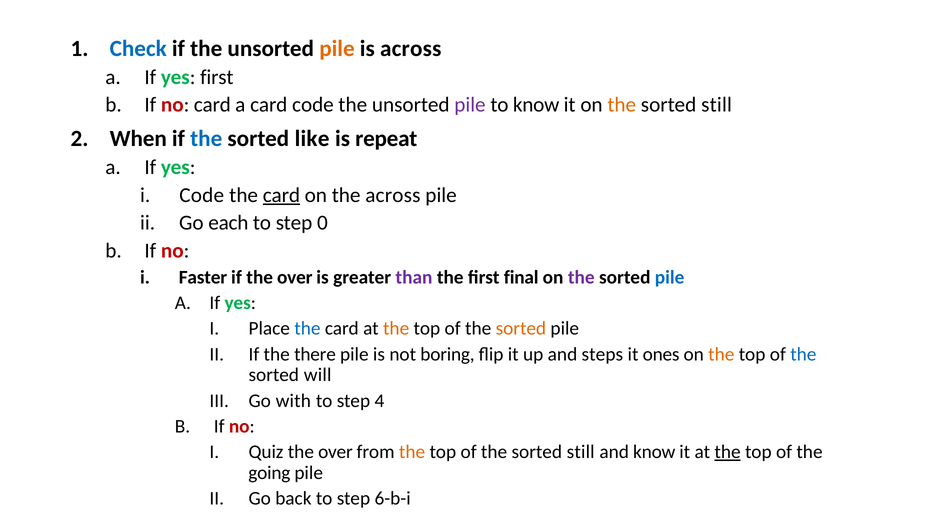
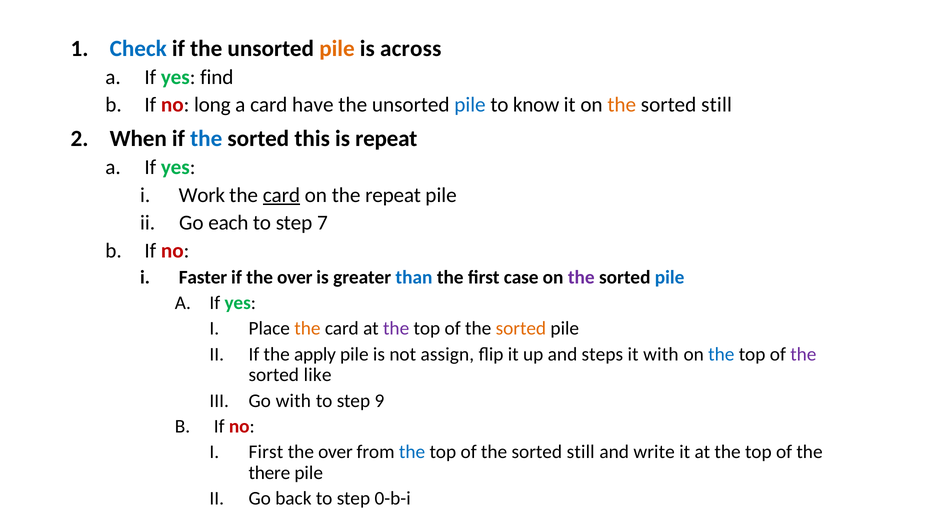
yes first: first -> find (217, 77)
no card: card -> long (212, 105)
card code: code -> have (313, 105)
pile colour: purple -> blue (470, 105)
like: like -> this (312, 139)
Code: Code -> Work (202, 195)
the across: across -> repeat (393, 195)
0: 0 -> 7 (322, 223)
than colour: purple -> blue (414, 277)
final: final -> case (521, 277)
the colour: blue -> orange (307, 328)
the colour: orange -> purple (396, 328)
there: there -> apply (315, 354)
boring: boring -> assign (447, 354)
it ones: ones -> with (661, 354)
the colour: orange -> blue (721, 354)
the colour: blue -> purple (803, 354)
will: will -> like (318, 375)
4: 4 -> 9 (379, 401)
Quiz: Quiz -> First (266, 452)
the colour: orange -> blue (412, 452)
and know: know -> write (654, 452)
the underline: present -> none (728, 452)
going: going -> there (269, 473)
6-b-i: 6-b-i -> 0-b-i (393, 498)
